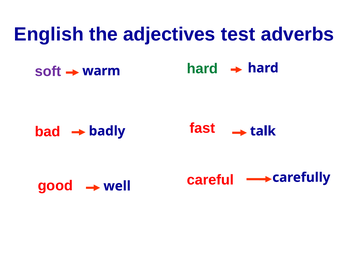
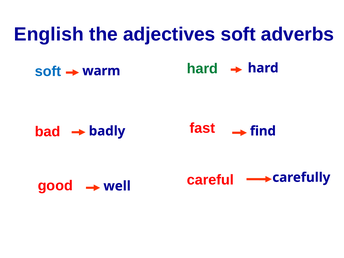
adjectives test: test -> soft (238, 34)
soft colour: purple -> blue (48, 71)
talk: talk -> find (263, 131)
